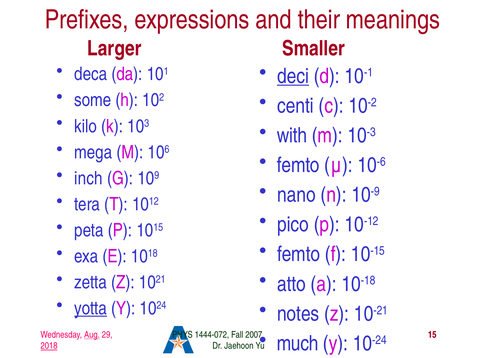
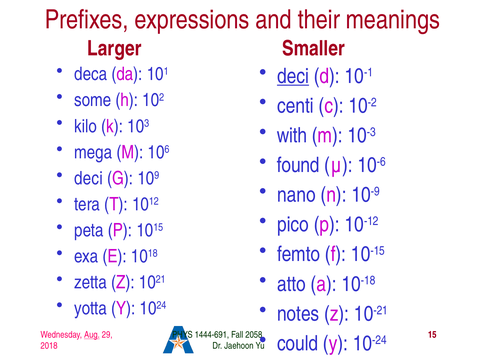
femto: femto -> found (298, 165)
inch: inch -> deci (88, 178)
yotta underline: present -> none (91, 308)
1444-072: 1444-072 -> 1444-691 (212, 335)
2007: 2007 -> 2058 (254, 335)
much: much -> could (298, 343)
2018 underline: present -> none (49, 346)
